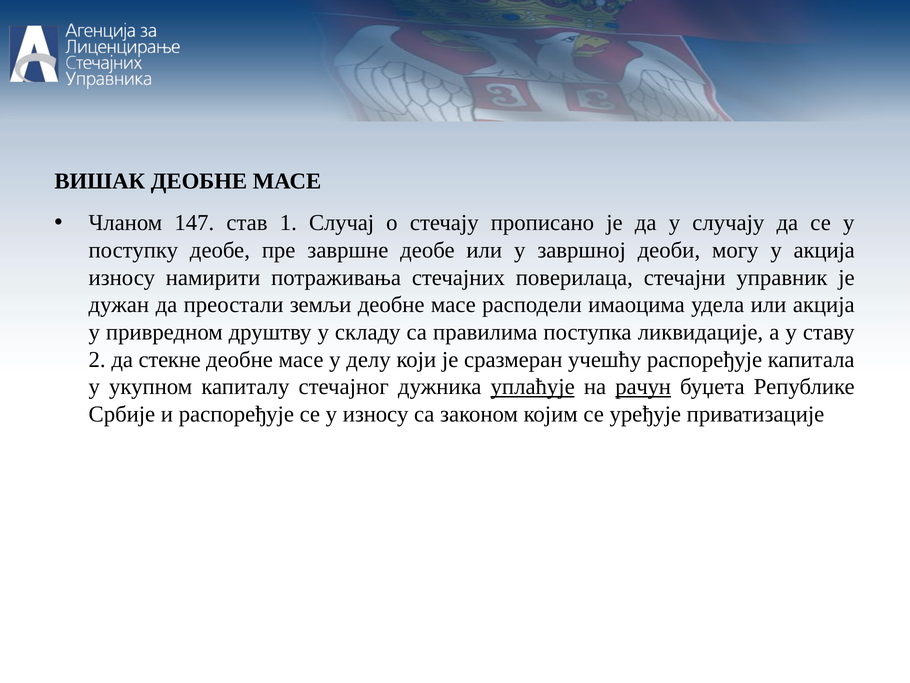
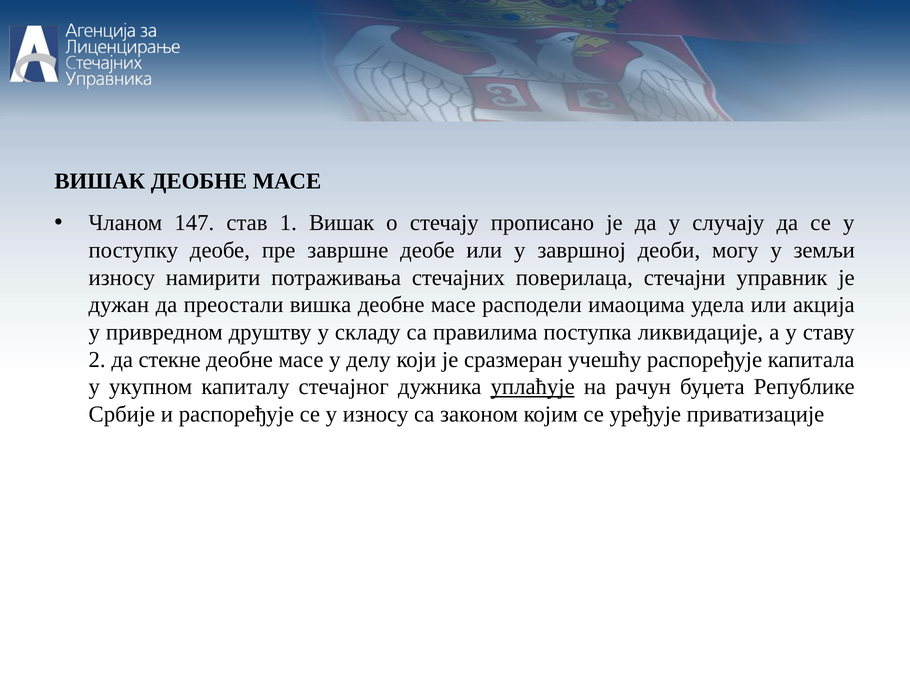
1 Случај: Случај -> Вишак (342, 223)
у акција: акција -> земљи (824, 250)
земљи: земљи -> вишка (321, 305)
рачун underline: present -> none (643, 387)
